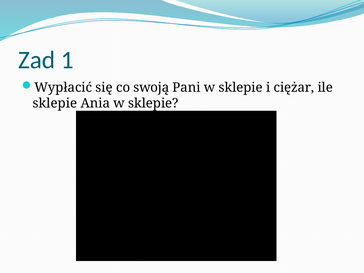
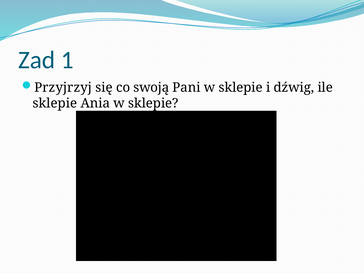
Wypłacić: Wypłacić -> Przyjrzyj (63, 88)
ciężar: ciężar -> dźwig (294, 88)
